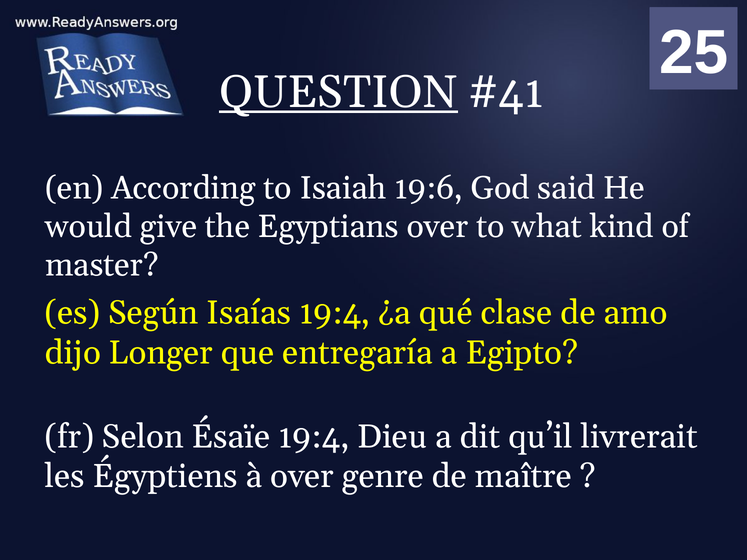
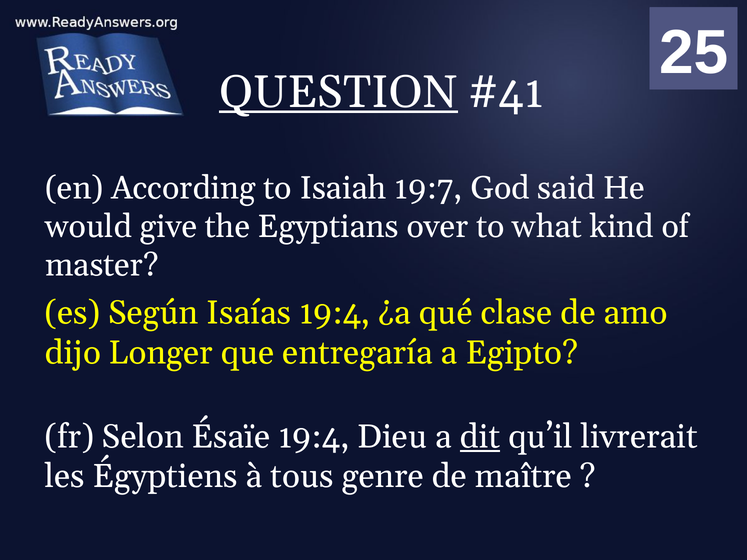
19:6: 19:6 -> 19:7 (428, 188)
dit underline: none -> present (480, 437)
à over: over -> tous (302, 477)
